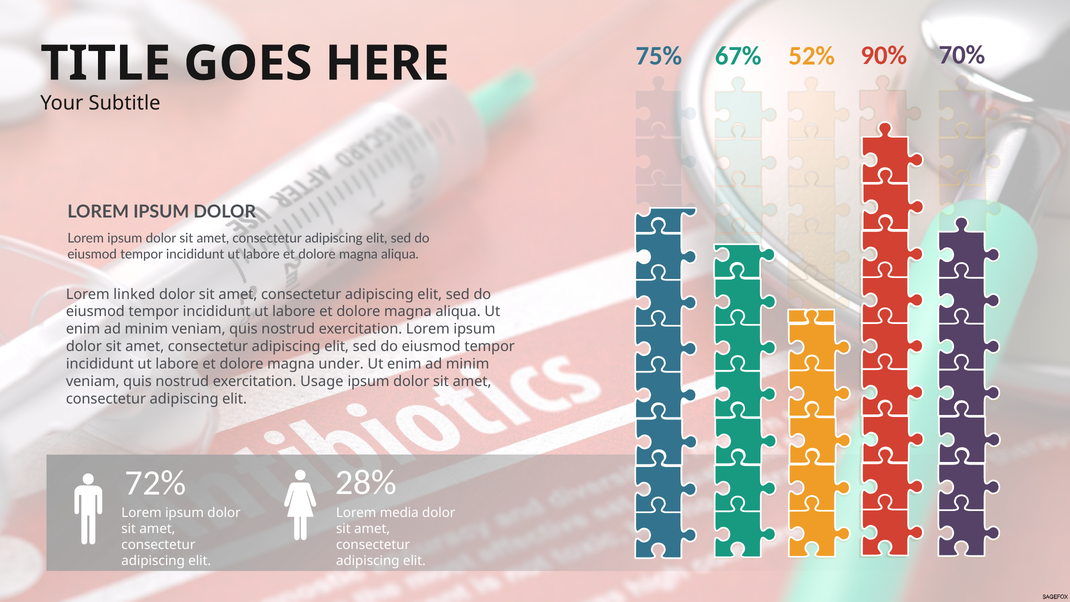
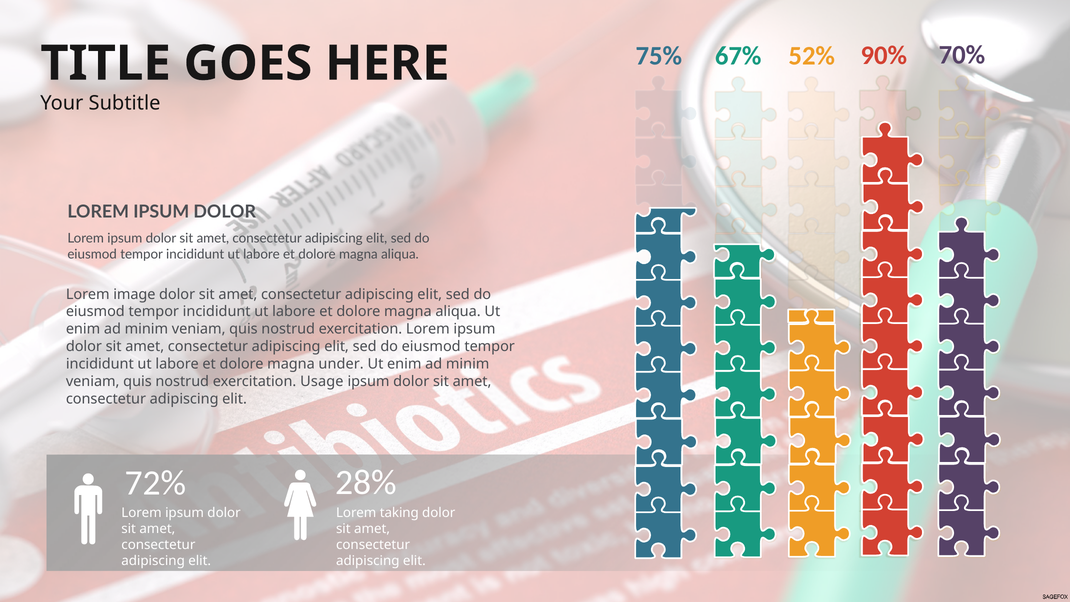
linked: linked -> image (134, 294)
media: media -> taking (399, 513)
